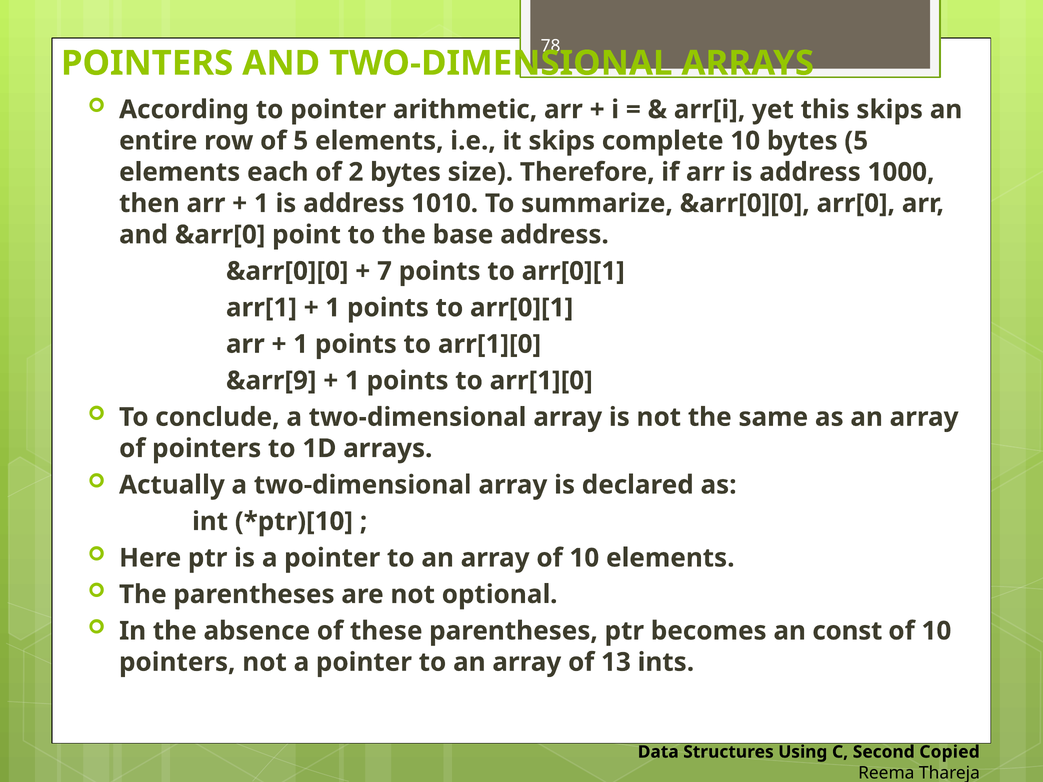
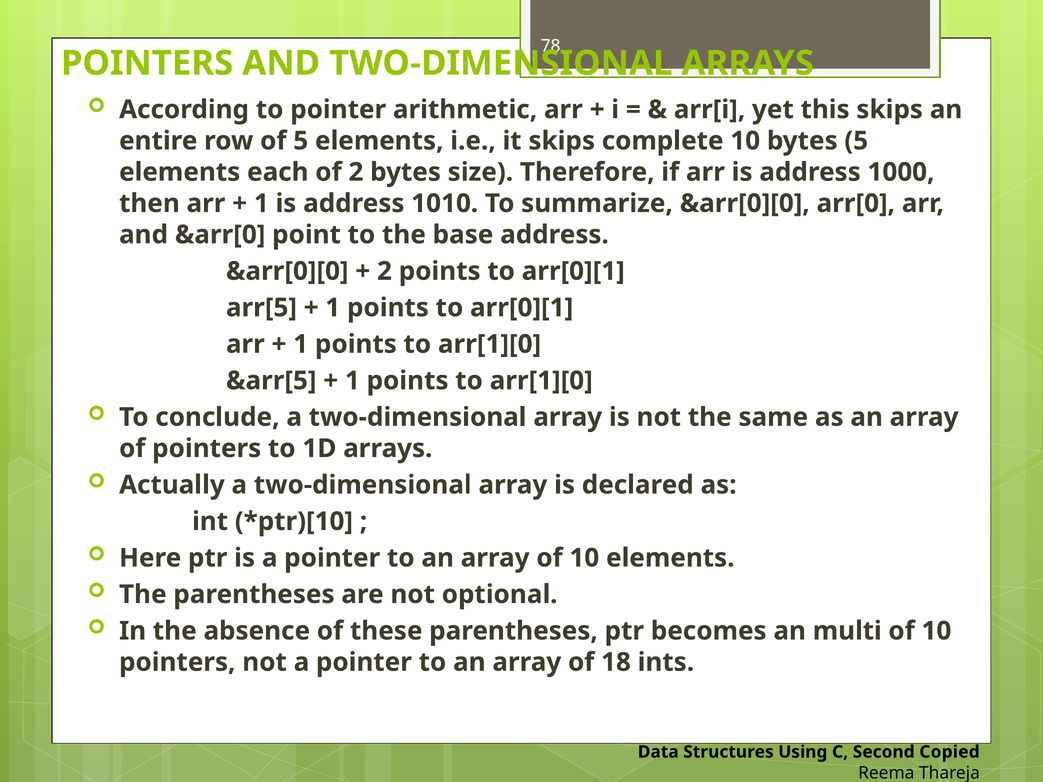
7: 7 -> 2 (385, 271)
arr[1: arr[1 -> arr[5 (261, 308)
&arr[9: &arr[9 -> &arr[5 (271, 381)
const: const -> multi (847, 631)
13: 13 -> 18 (616, 662)
